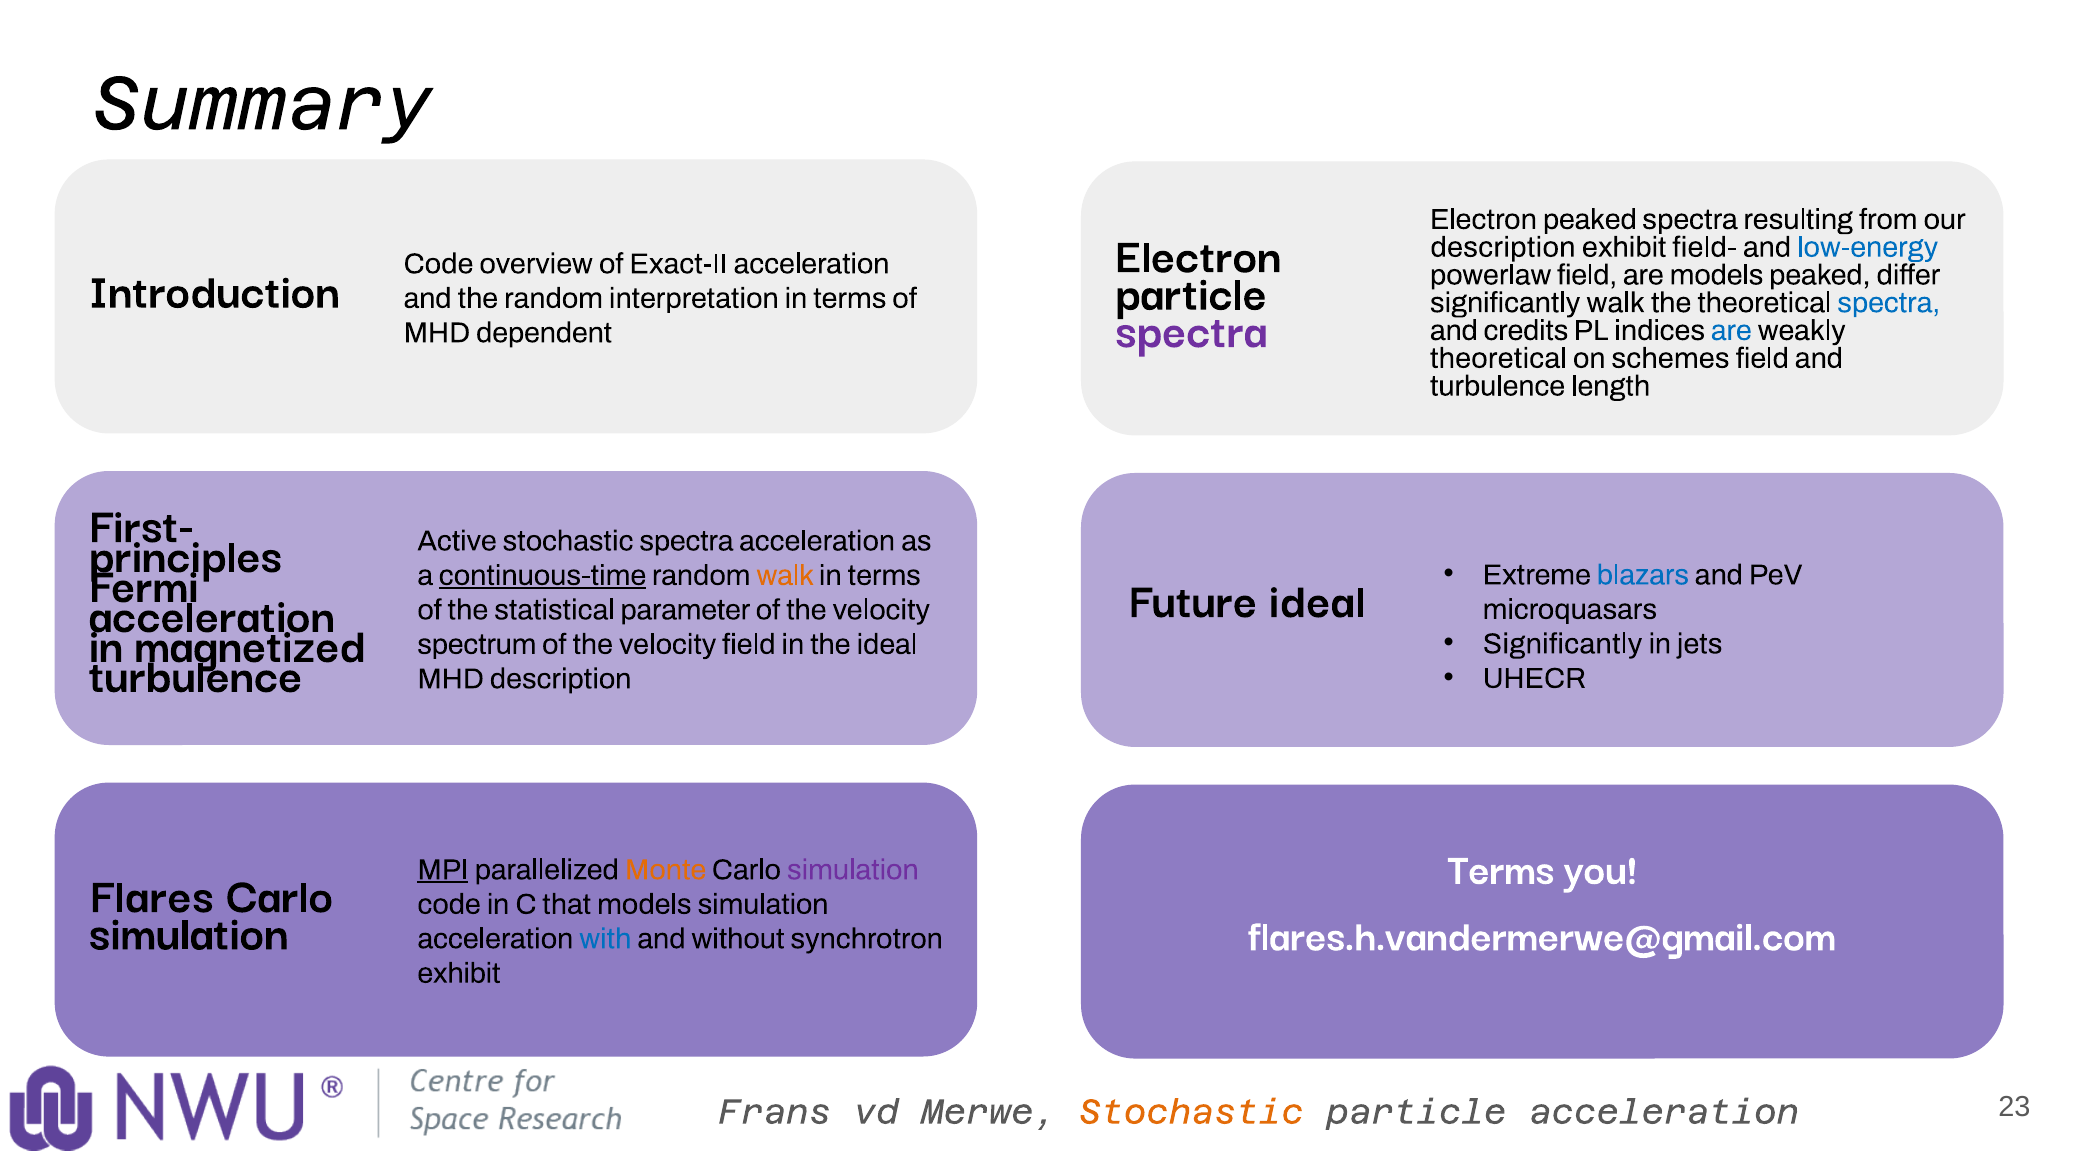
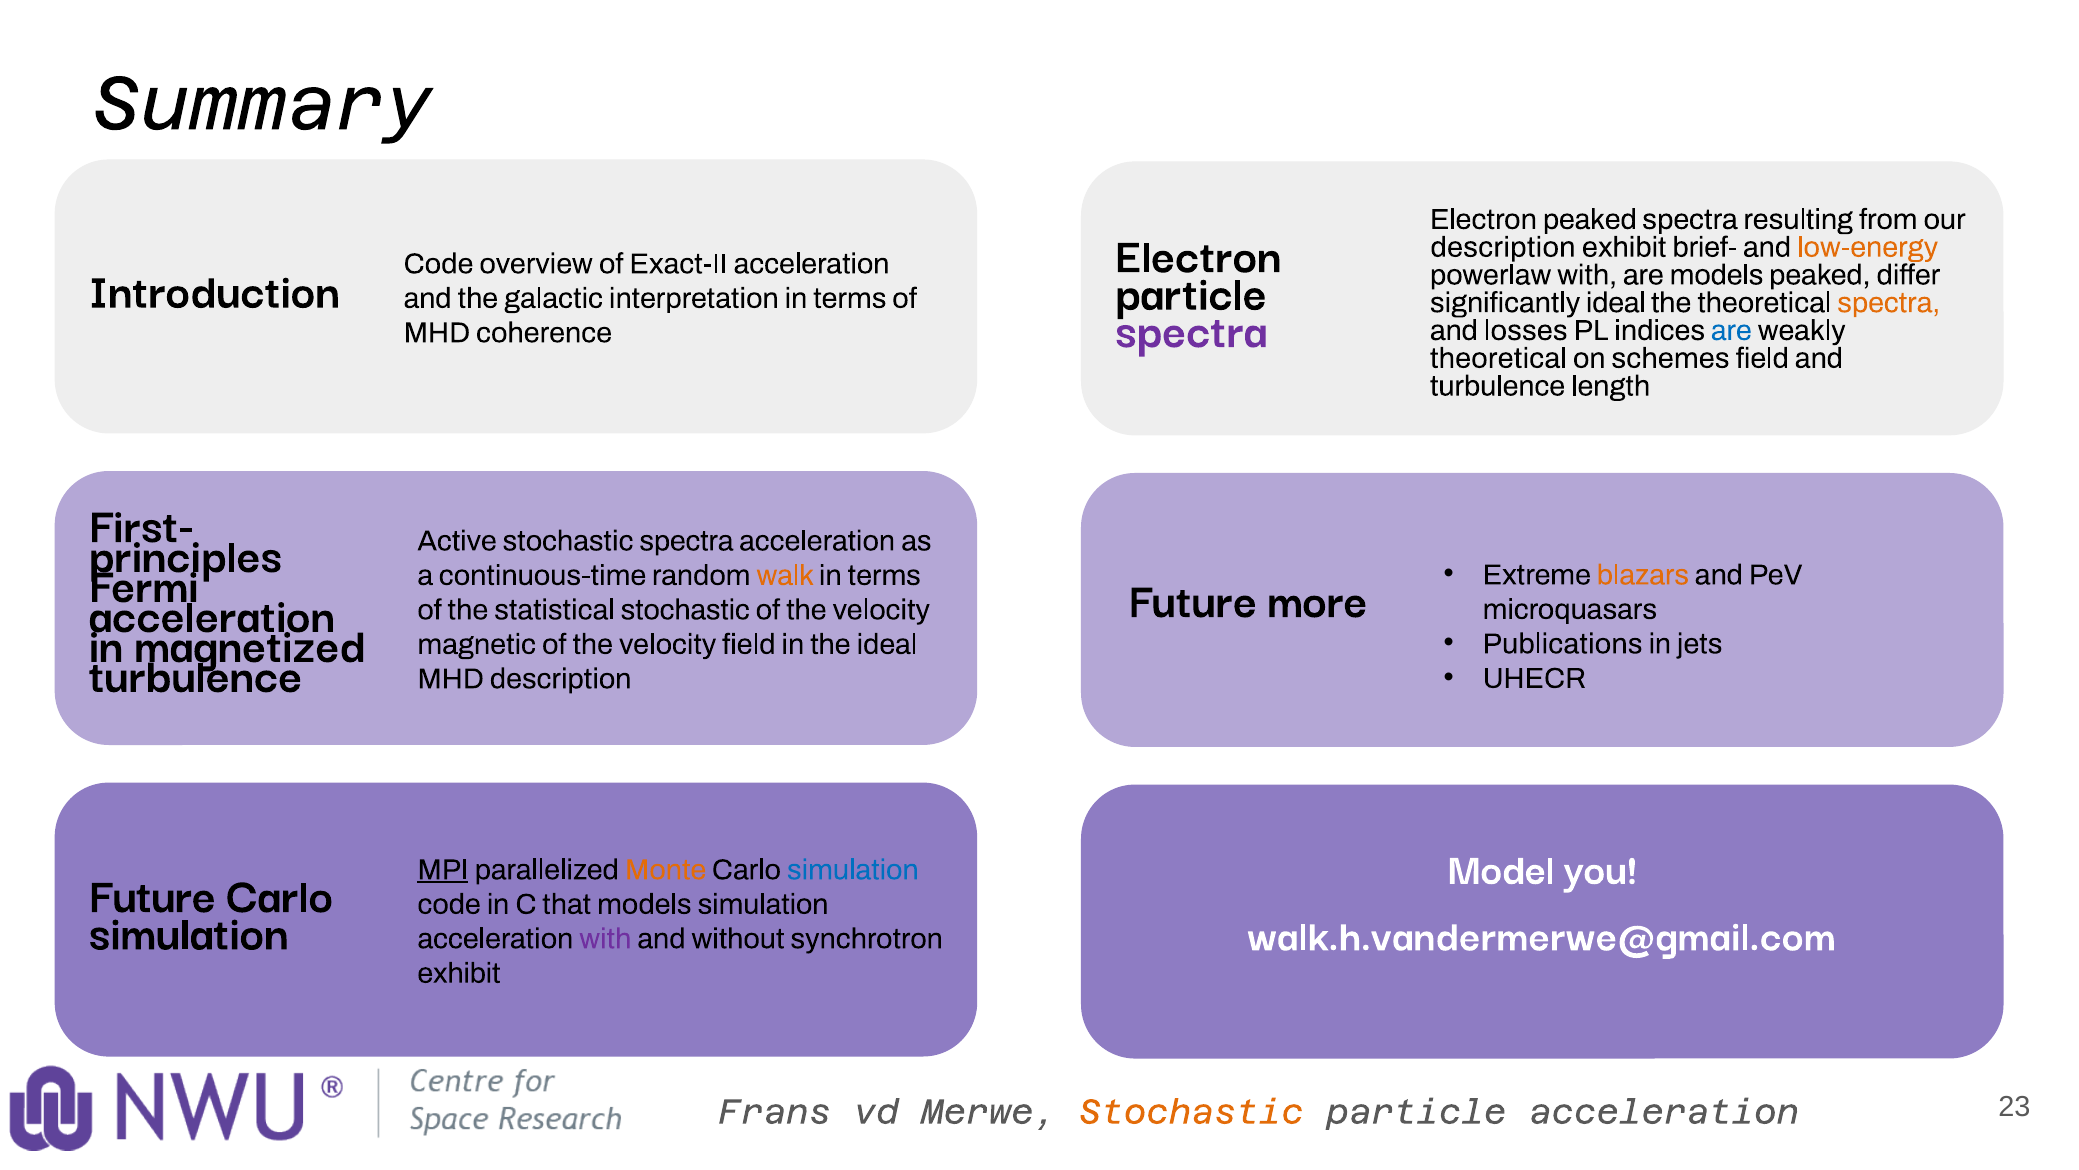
field-: field- -> brief- (1705, 247)
low-energy colour: blue -> orange (1868, 247)
powerlaw field: field -> with (1587, 275)
the random: random -> galactic (554, 298)
significantly walk: walk -> ideal (1616, 303)
spectra colour: blue -> orange (1889, 303)
credits: credits -> losses (1526, 330)
dependent: dependent -> coherence (544, 333)
blazars colour: blue -> orange (1643, 575)
continuous-time underline: present -> none (543, 575)
Future ideal: ideal -> more (1317, 600)
statistical parameter: parameter -> stochastic (685, 610)
Significantly: Significantly -> Publications (1563, 644)
spectrum: spectrum -> magnetic (477, 644)
Terms: Terms -> Model (1501, 868)
simulation colour: purple -> blue (853, 869)
Flares: Flares -> Future (152, 894)
flares.h.vandermerwe@gmail.com: flares.h.vandermerwe@gmail.com -> walk.h.vandermerwe@gmail.com (1542, 935)
with colour: blue -> purple (605, 938)
